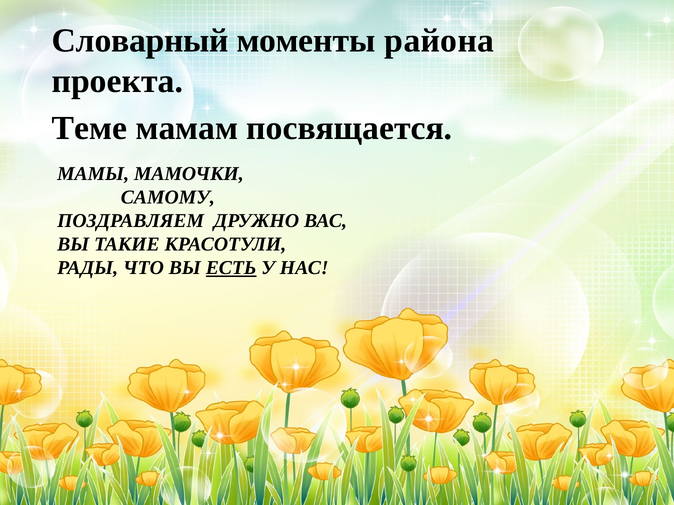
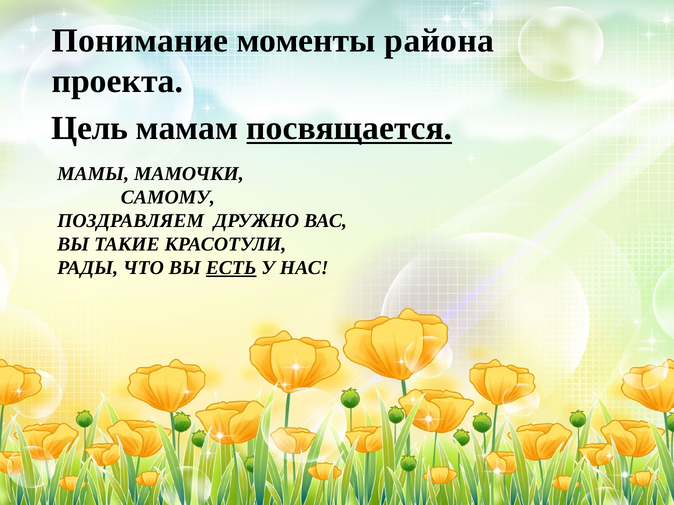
Словарный: Словарный -> Понимание (140, 41)
Теме: Теме -> Цель (90, 128)
посвящается underline: none -> present (349, 128)
